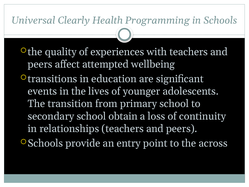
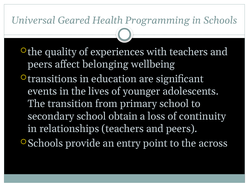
Clearly: Clearly -> Geared (74, 20)
attempted: attempted -> belonging (105, 64)
